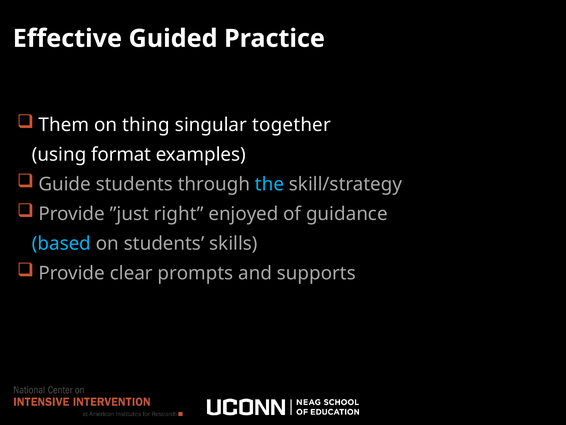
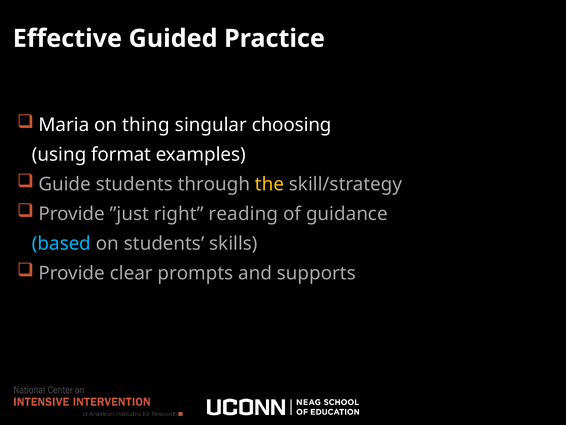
Them: Them -> Maria (64, 125)
together: together -> choosing (292, 125)
the colour: light blue -> yellow (270, 184)
enjoyed: enjoyed -> reading (243, 214)
